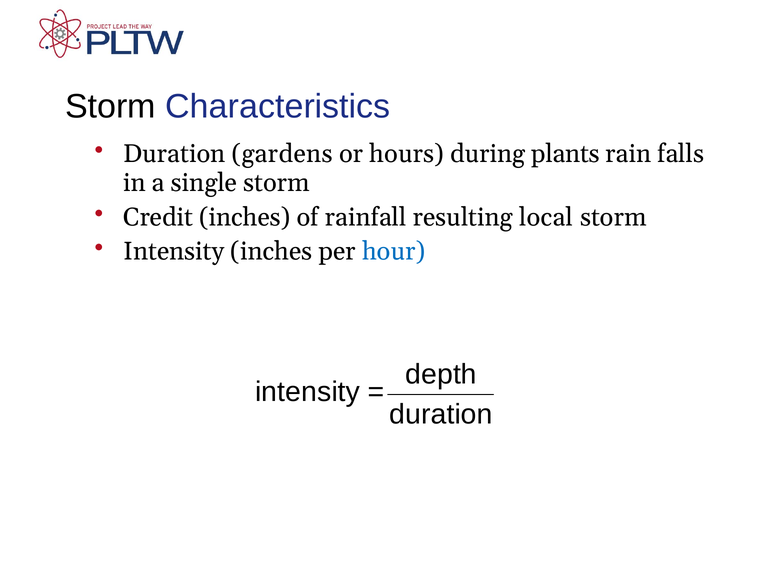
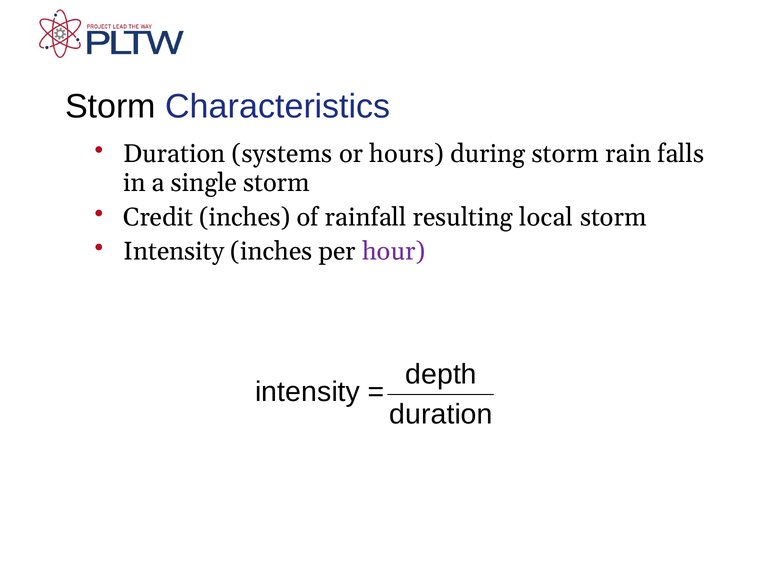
gardens: gardens -> systems (282, 154)
during plants: plants -> storm (565, 154)
hour colour: blue -> purple (394, 252)
